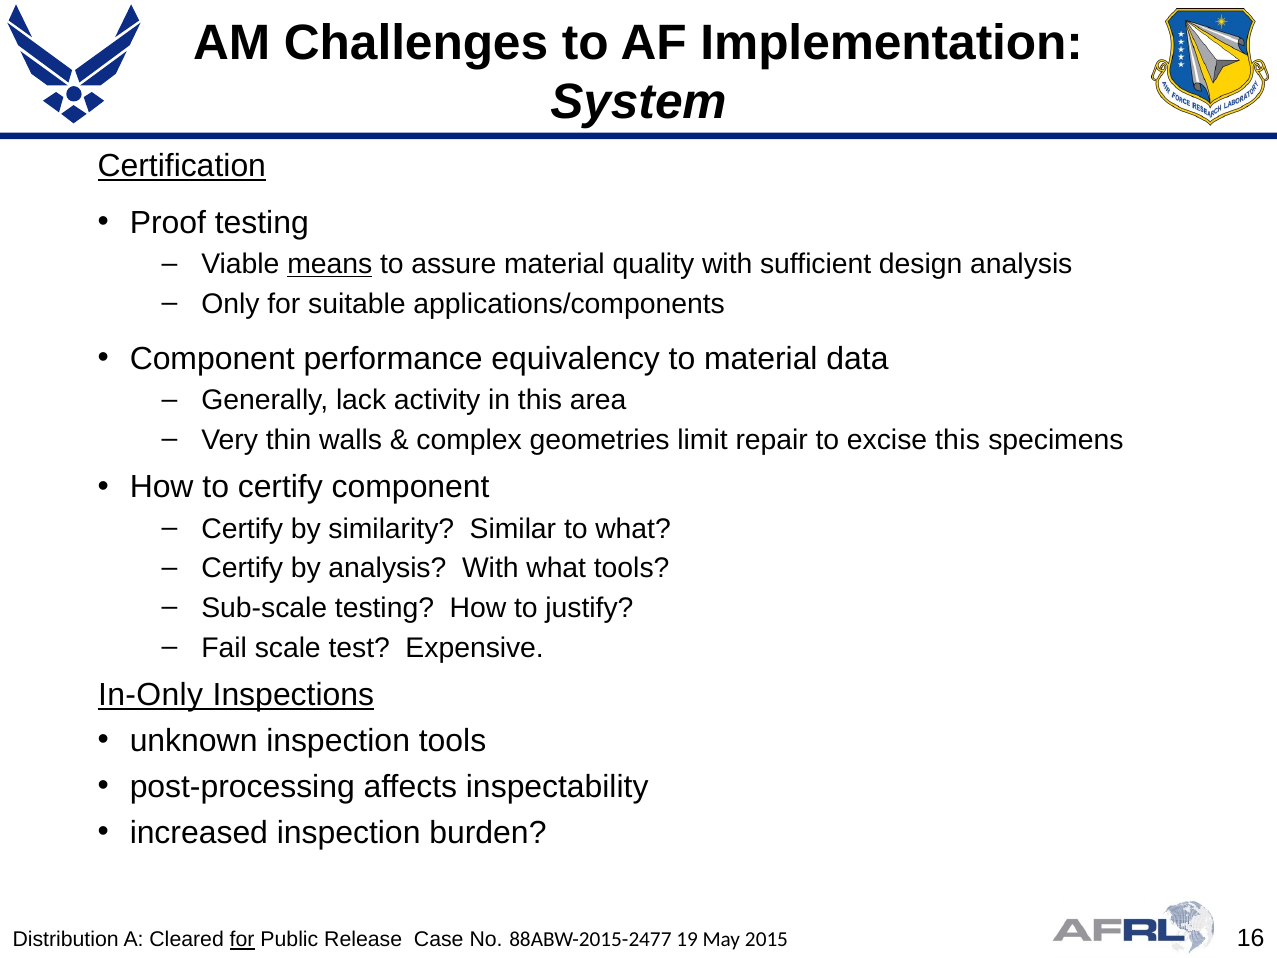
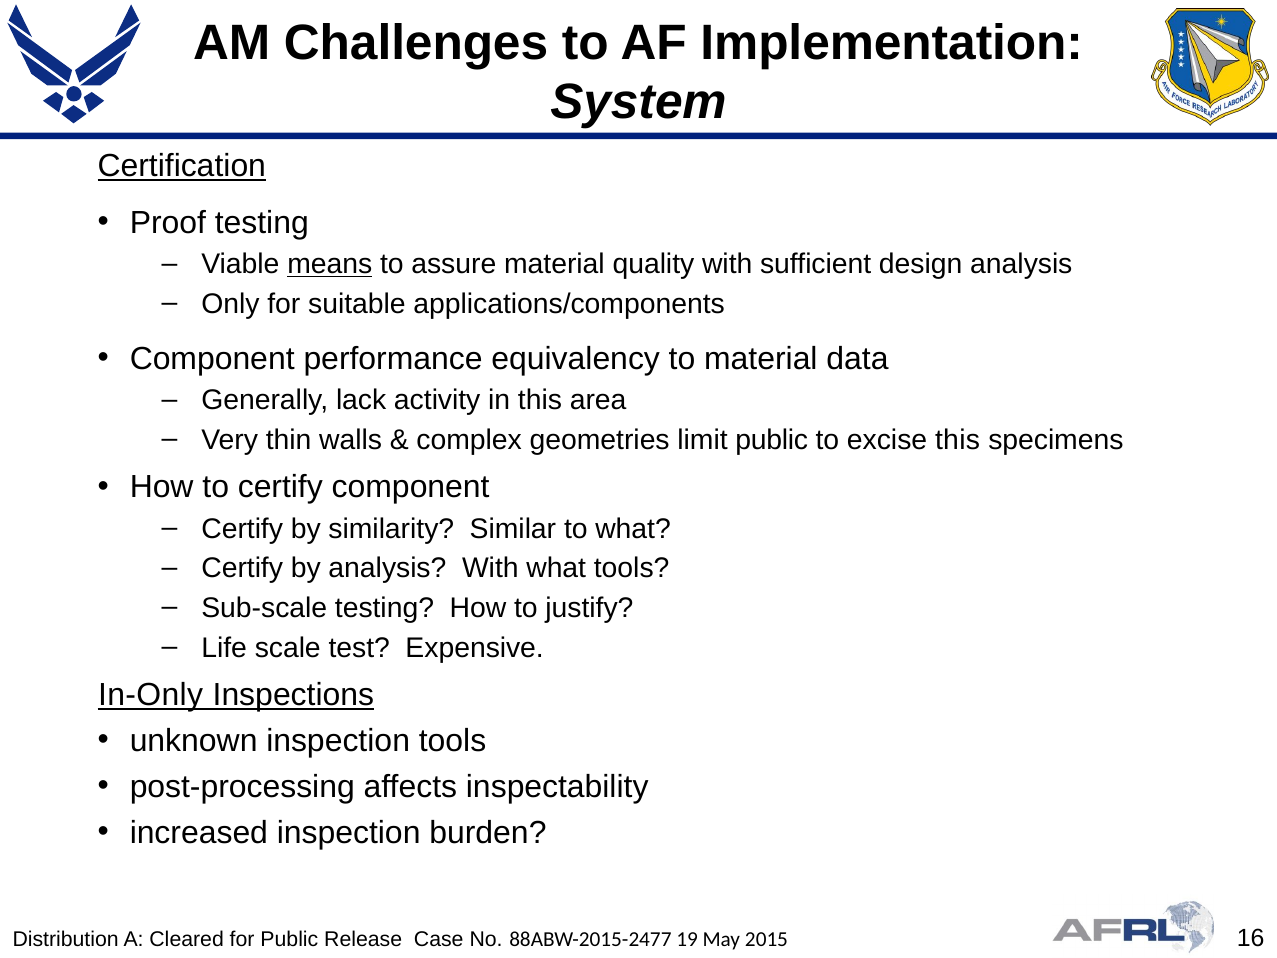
limit repair: repair -> public (772, 440)
Fail: Fail -> Life (224, 648)
for underline: present -> none (242, 940)
